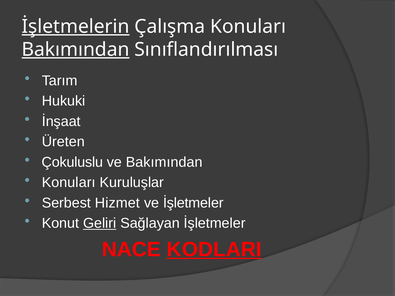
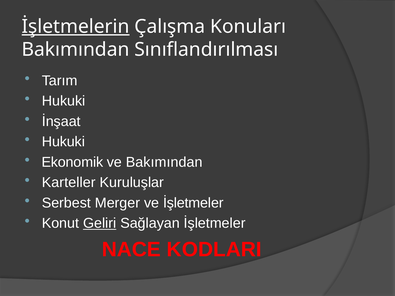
Bakımından underline: present -> none (76, 50)
Üreten: Üreten -> Hukuki (63, 142)
Çokuluslu: Çokuluslu -> Ekonomik (72, 162)
Konuları: Konuları -> Karteller (69, 183)
Hizmet: Hizmet -> Merger (117, 203)
KODLARI underline: present -> none (214, 250)
